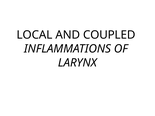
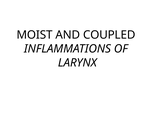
LOCAL: LOCAL -> MOIST (35, 35)
